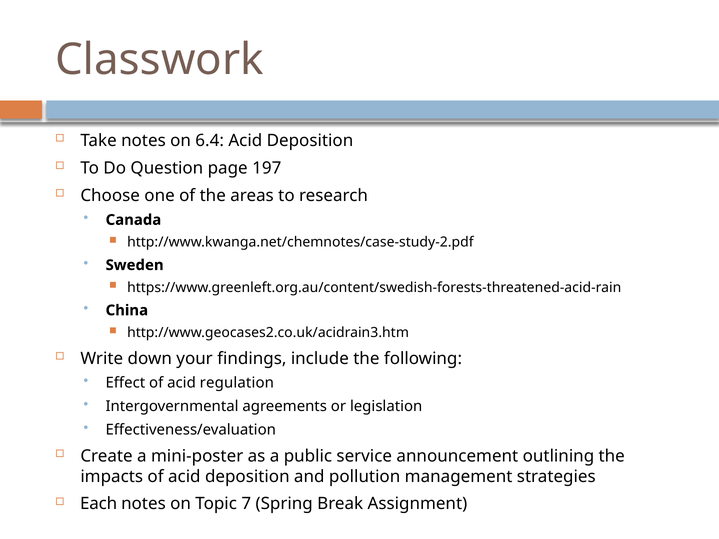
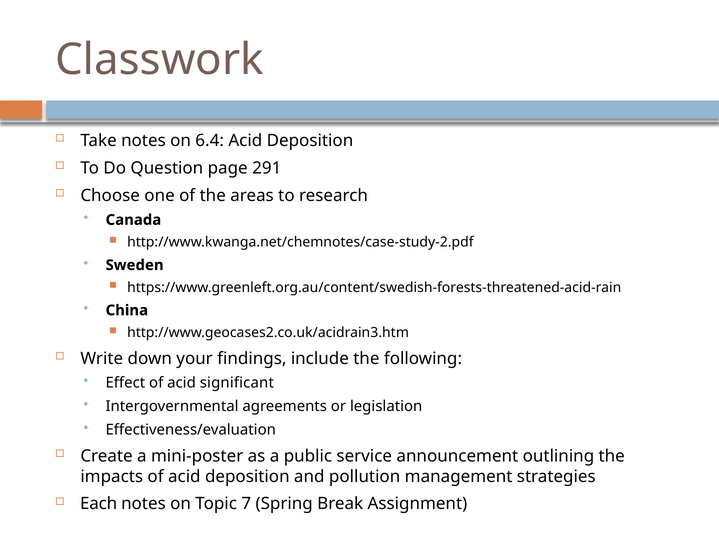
197: 197 -> 291 (267, 168)
regulation: regulation -> significant (237, 383)
